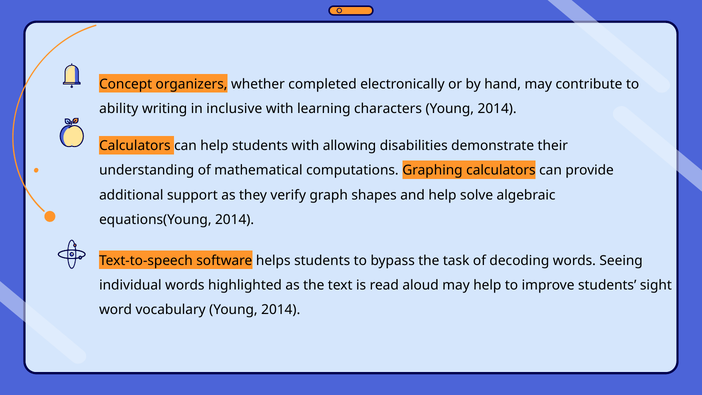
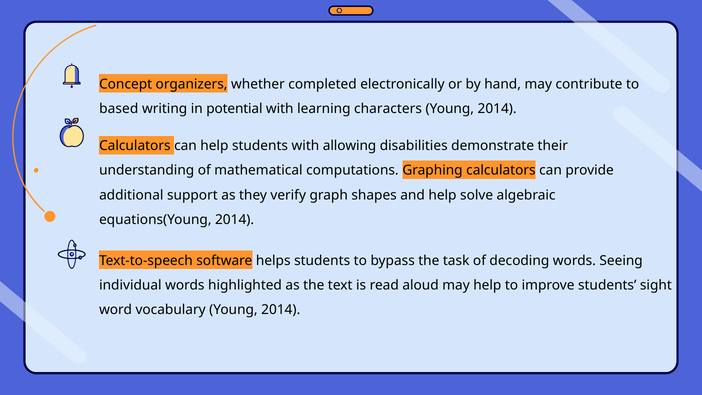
ability: ability -> based (119, 109)
inclusive: inclusive -> potential (234, 109)
